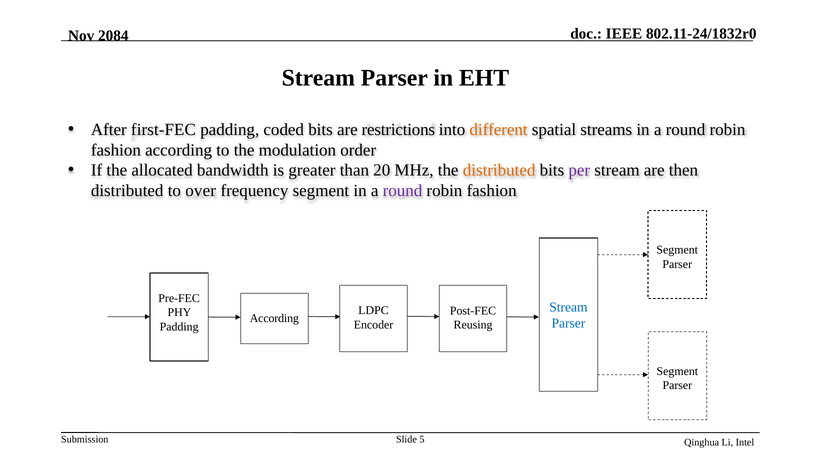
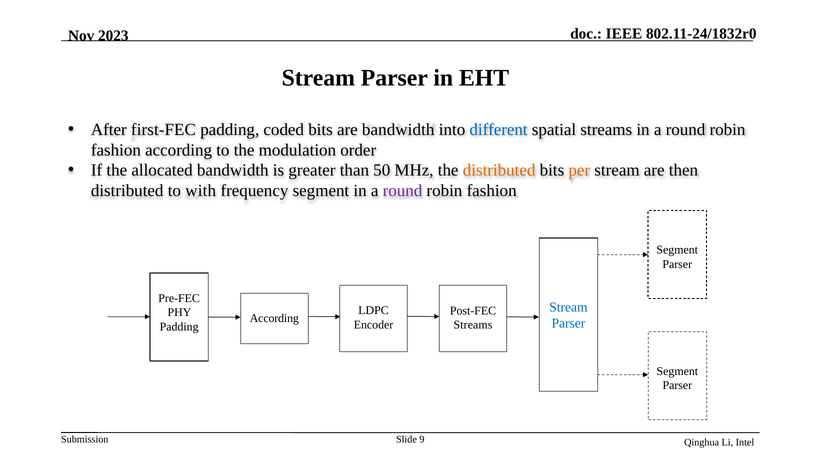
2084: 2084 -> 2023 (113, 35)
are restrictions: restrictions -> bandwidth (398, 130)
different colour: orange -> blue (499, 130)
20: 20 -> 50 (382, 170)
per colour: purple -> orange (579, 170)
over: over -> with (201, 191)
Reusing: Reusing -> Streams (473, 325)
5: 5 -> 9 (422, 439)
